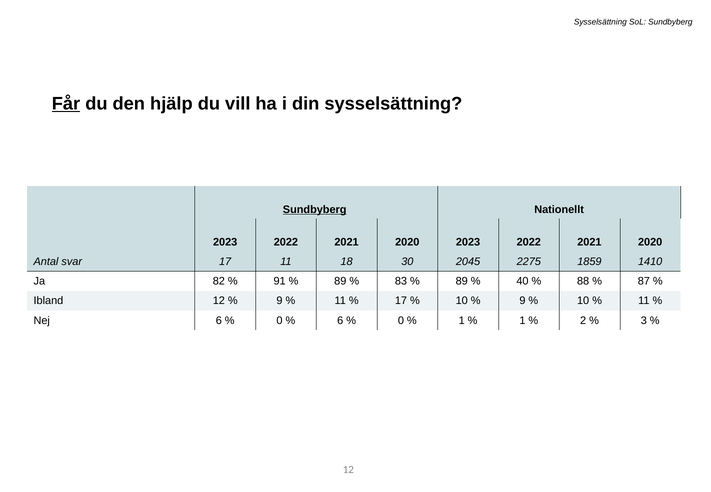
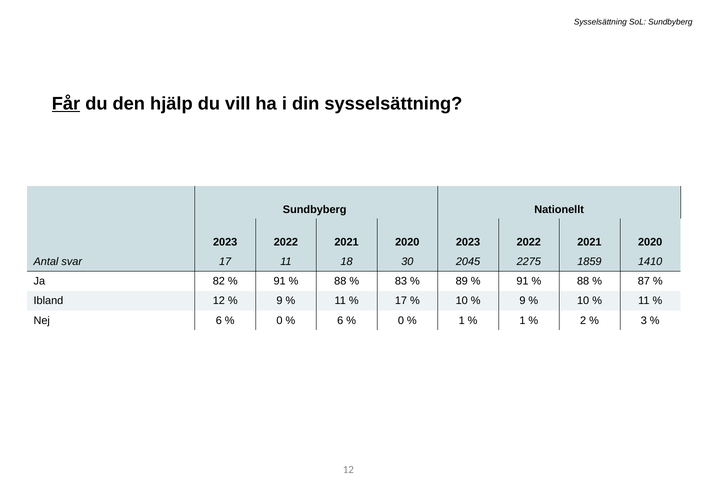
Sundbyberg underline: present -> none (315, 210)
89: 89 -> 88 (340, 281)
40: 40 -> 91 (522, 281)
